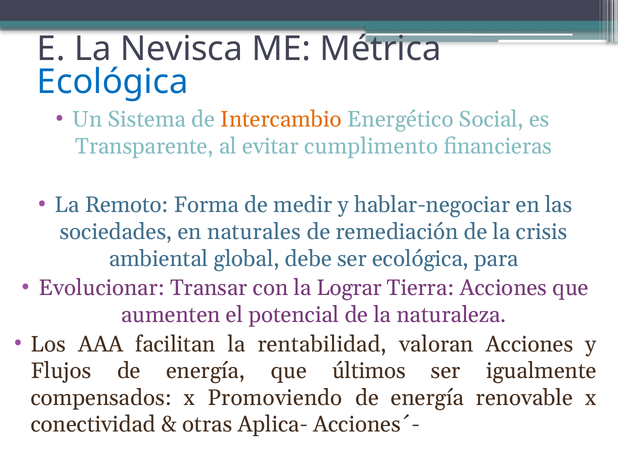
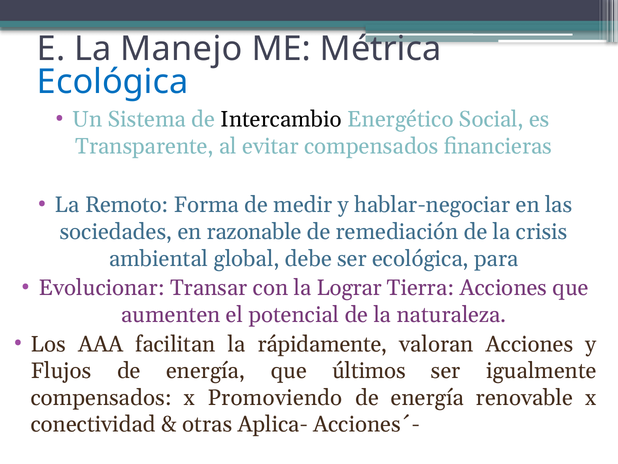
Nevisca: Nevisca -> Manejo (181, 49)
Intercambio colour: orange -> black (281, 119)
evitar cumplimento: cumplimento -> compensados (371, 146)
naturales: naturales -> razonable (254, 232)
rentabilidad: rentabilidad -> rápidamente (322, 344)
